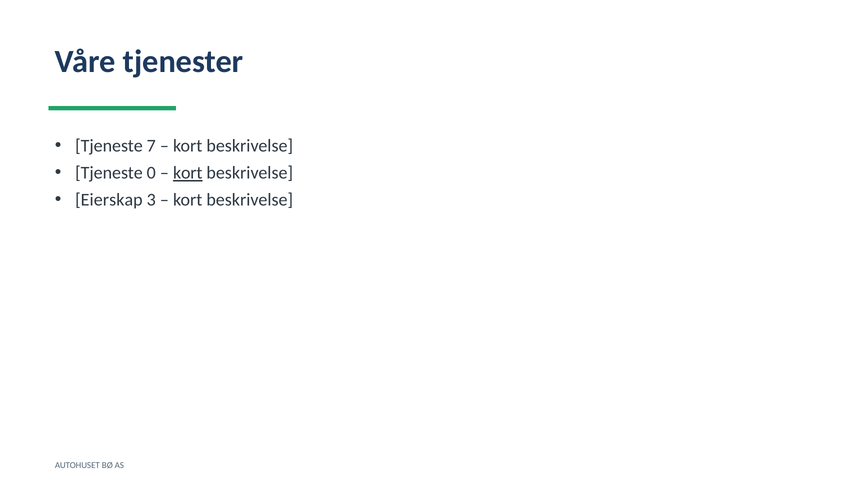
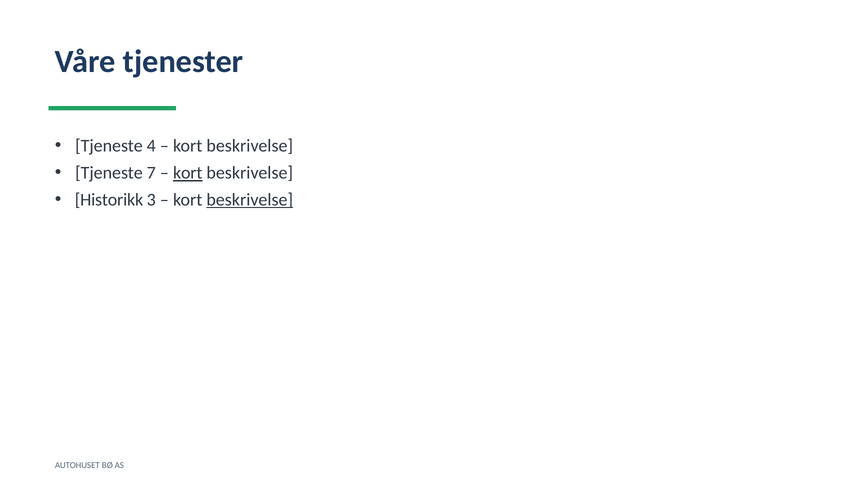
7: 7 -> 4 (151, 146)
0: 0 -> 7 (151, 173)
Eierskap: Eierskap -> Historikk (109, 200)
beskrivelse underline: none -> present (250, 200)
